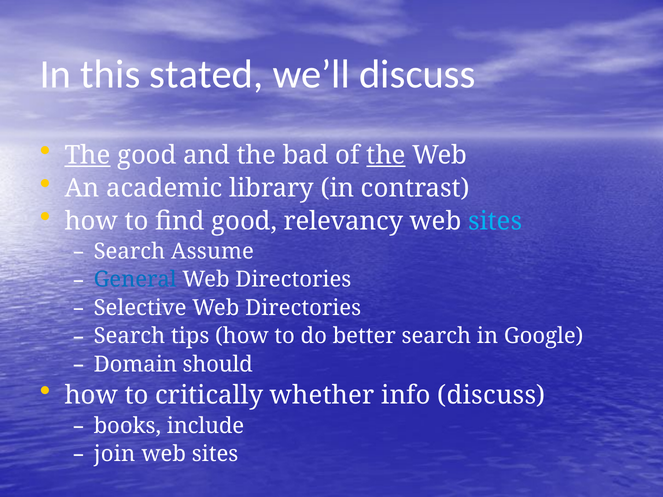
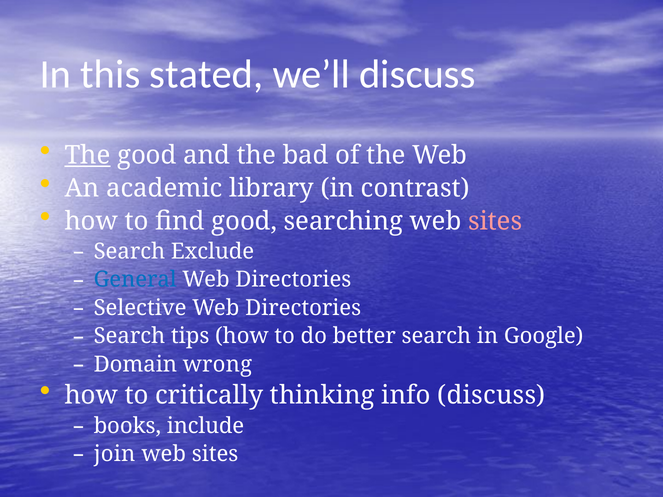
the underline: present -> none (386, 155)
relevancy: relevancy -> searching (343, 221)
sites colour: light blue -> pink (495, 221)
Assume: Assume -> Exclude (213, 252)
should: should -> wrong (217, 365)
whether: whether -> thinking (322, 396)
